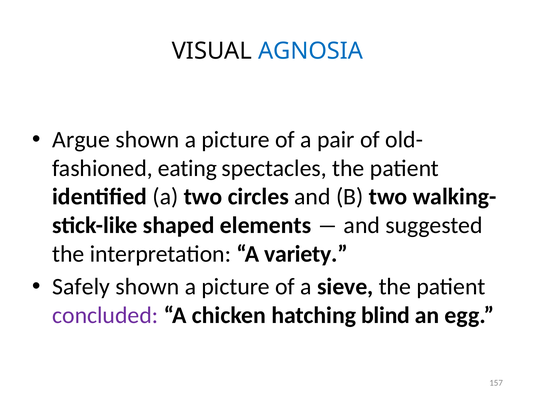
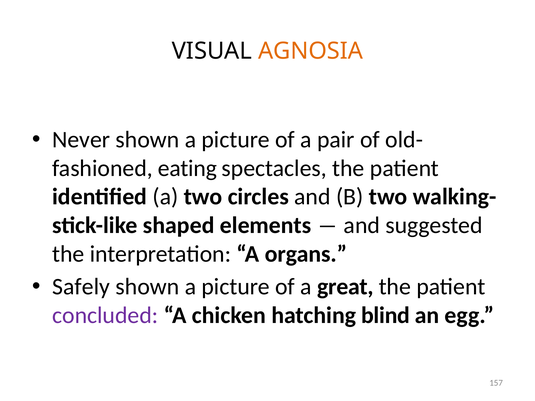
AGNOSIA colour: blue -> orange (311, 51)
Argue: Argue -> Never (81, 140)
variety: variety -> organs (306, 254)
sieve: sieve -> great (345, 287)
